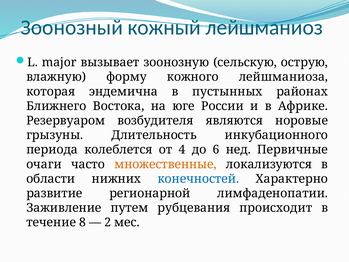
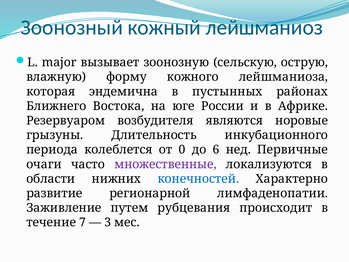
4: 4 -> 0 (182, 150)
множественные colour: orange -> purple (165, 164)
8: 8 -> 7 (82, 222)
2: 2 -> 3 (108, 222)
